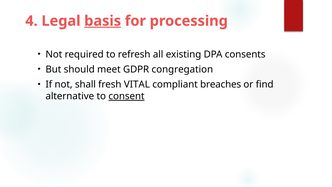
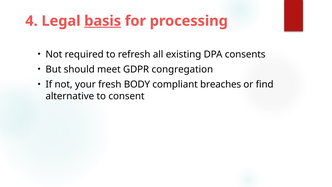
shall: shall -> your (85, 84)
VITAL: VITAL -> BODY (137, 84)
consent underline: present -> none (126, 96)
